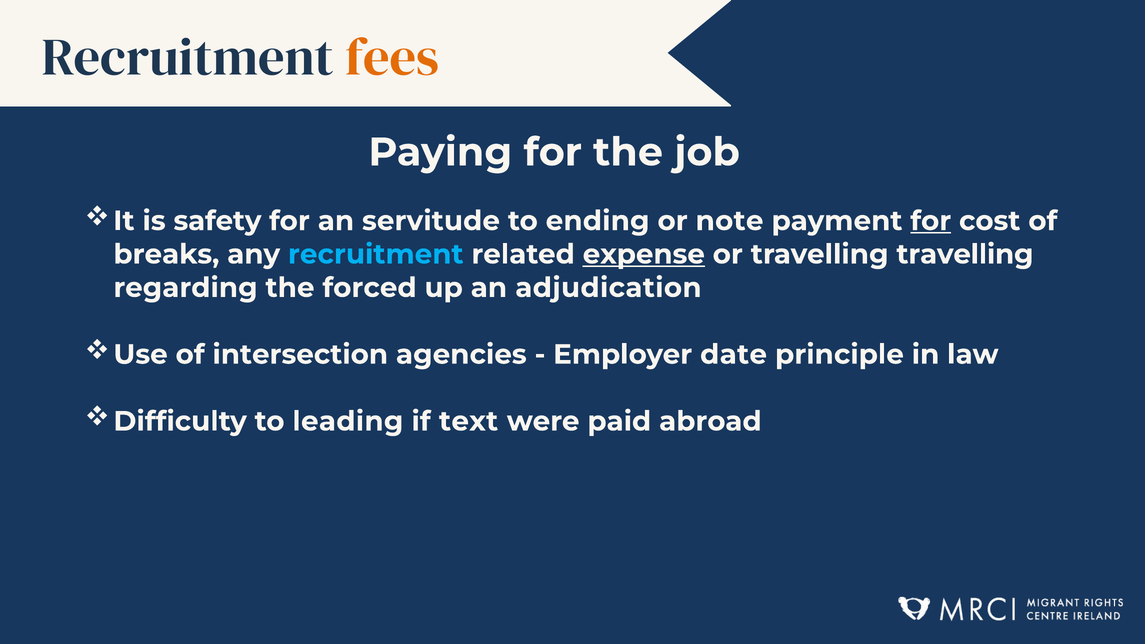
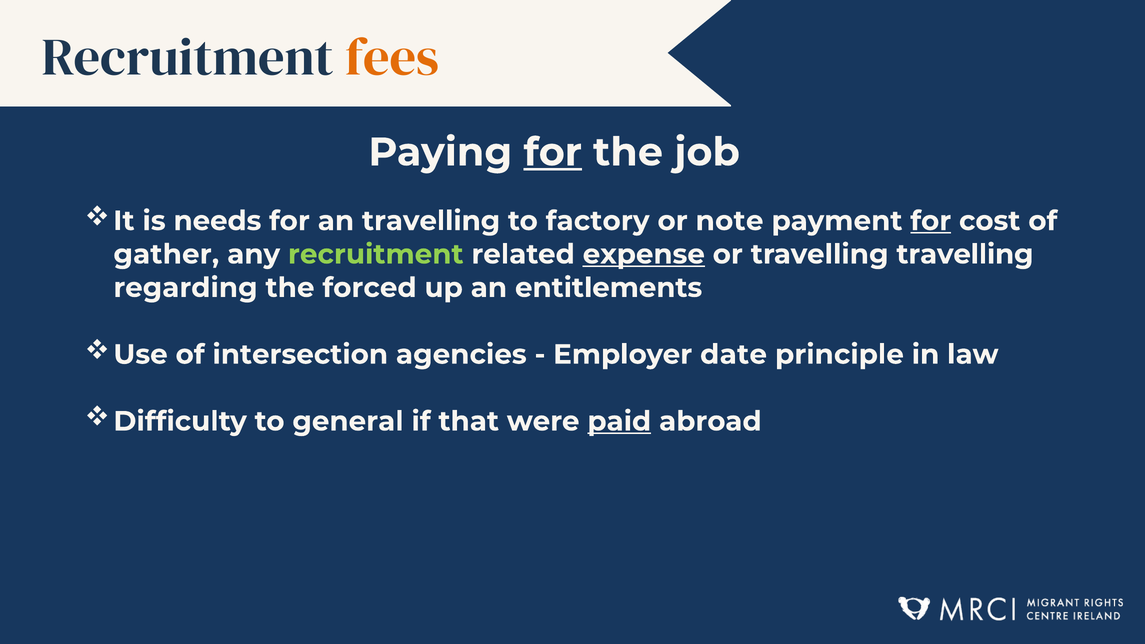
for underline: none -> present (553, 152)
safety: safety -> needs (217, 221)
an servitude: servitude -> travelling (431, 221)
ending: ending -> factory (598, 221)
breaks: breaks -> gather (166, 254)
recruitment colour: light blue -> light green (376, 254)
adjudication: adjudication -> entitlements (609, 288)
leading: leading -> general (348, 421)
text: text -> that (469, 421)
paid underline: none -> present (619, 421)
